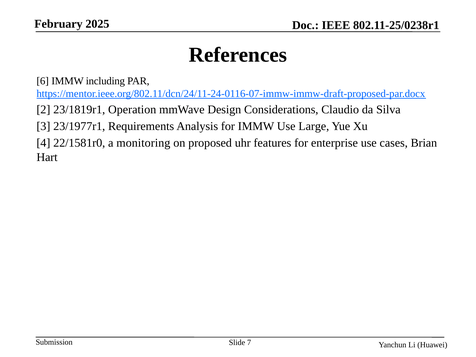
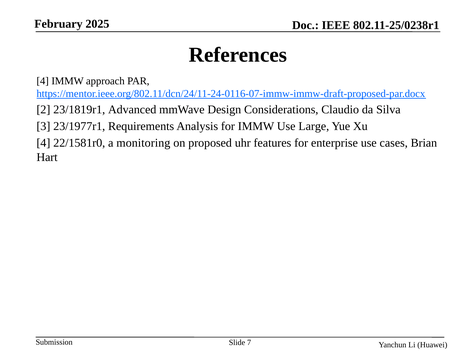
6: 6 -> 4 (43, 81)
including: including -> approach (105, 81)
Operation: Operation -> Advanced (132, 110)
